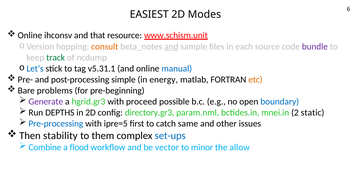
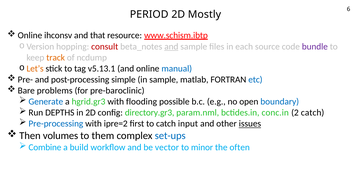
EASIEST: EASIEST -> PERIOD (149, 14)
Modes: Modes -> Mostly (204, 14)
www.schism.unit: www.schism.unit -> www.schism.ibtp (176, 35)
consult colour: orange -> red (105, 46)
track colour: green -> orange (56, 57)
Let’s colour: blue -> orange (35, 68)
v5.31.1: v5.31.1 -> v5.13.1 (102, 68)
in energy: energy -> sample (164, 79)
etc colour: orange -> blue (255, 79)
pre-beginning: pre-beginning -> pre-baroclinic (117, 91)
Generate colour: purple -> blue (46, 102)
proceed: proceed -> flooding (142, 102)
mnei.in: mnei.in -> conc.in (275, 113)
2 static: static -> catch (313, 113)
ipre=5: ipre=5 -> ipre=2 (116, 124)
same: same -> input (188, 124)
issues underline: none -> present (250, 124)
stability: stability -> volumes (60, 135)
flood: flood -> build (79, 147)
allow: allow -> often (240, 147)
